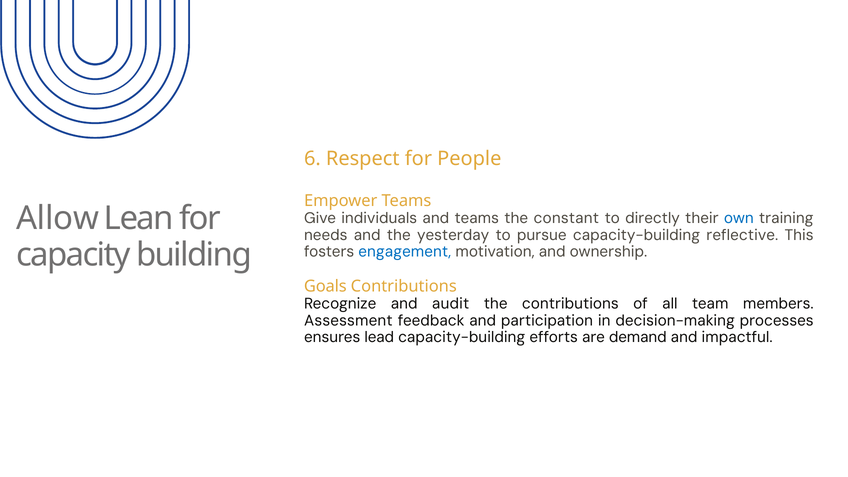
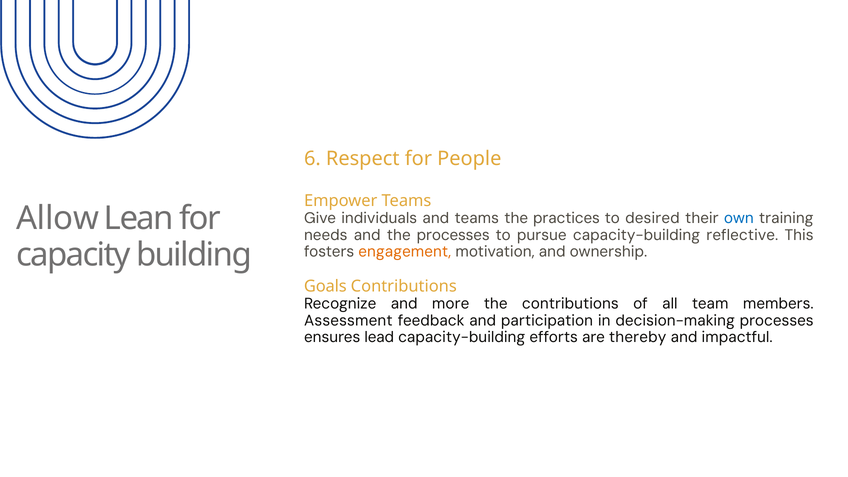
constant: constant -> practices (566, 218)
directly: directly -> desired (652, 218)
the yesterday: yesterday -> processes (453, 235)
engagement colour: blue -> orange (405, 252)
audit: audit -> more (451, 304)
demand: demand -> thereby (638, 337)
